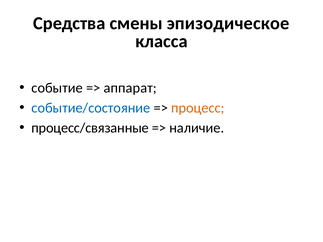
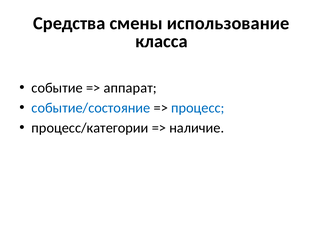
эпизодическое: эпизодическое -> использование (228, 23)
процесс colour: orange -> blue (198, 108)
процесс/связанные: процесс/связанные -> процесс/категории (90, 128)
